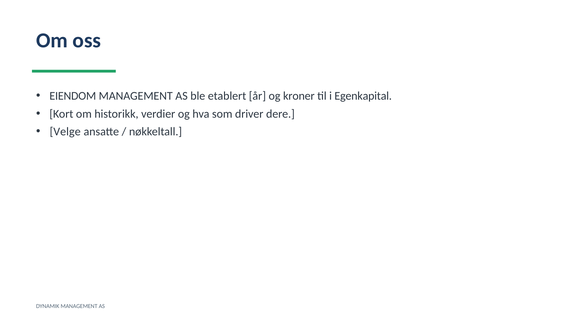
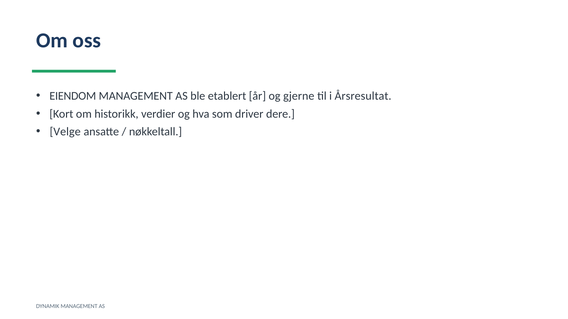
kroner: kroner -> gjerne (299, 96)
Egenkapital: Egenkapital -> Årsresultat (363, 96)
